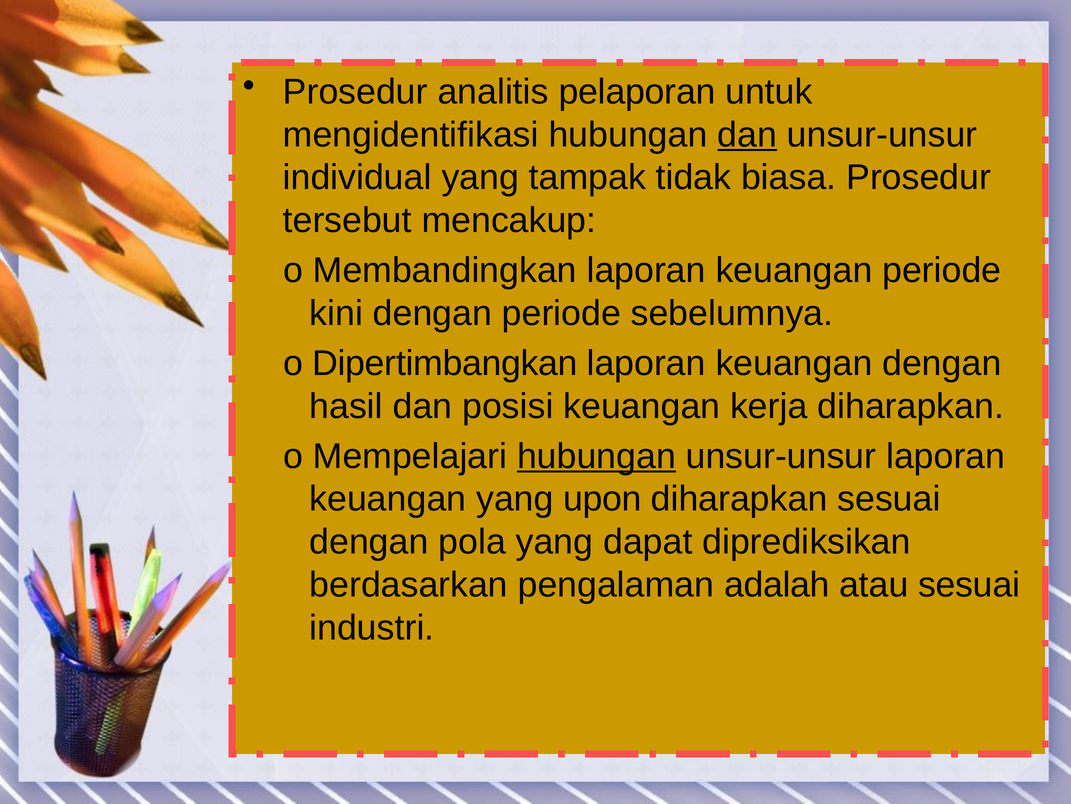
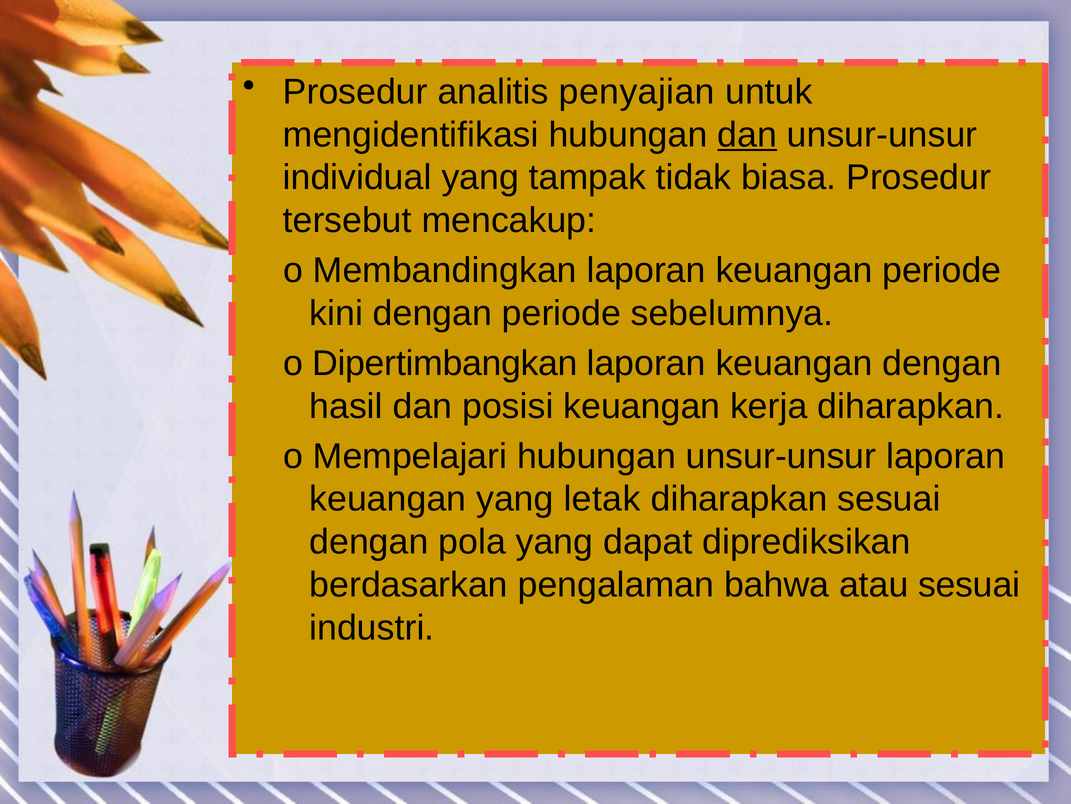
pelaporan: pelaporan -> penyajian (637, 92)
hubungan underline: present -> none (596, 456)
upon: upon -> letak (602, 499)
adalah: adalah -> bahwa (777, 584)
